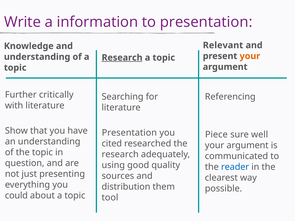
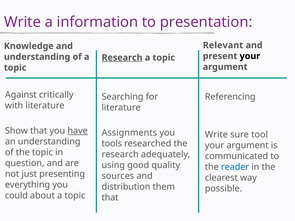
your colour: orange -> black (250, 56)
Further: Further -> Against (21, 95)
have underline: none -> present (78, 131)
Presentation: Presentation -> Assignments (129, 133)
Piece: Piece -> Write (216, 135)
well: well -> tool (260, 135)
cited: cited -> tools (112, 144)
tool: tool -> that (110, 198)
